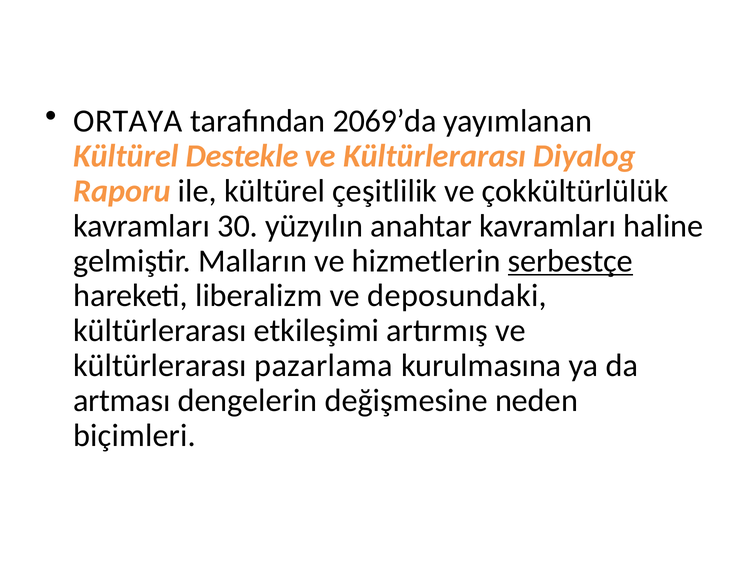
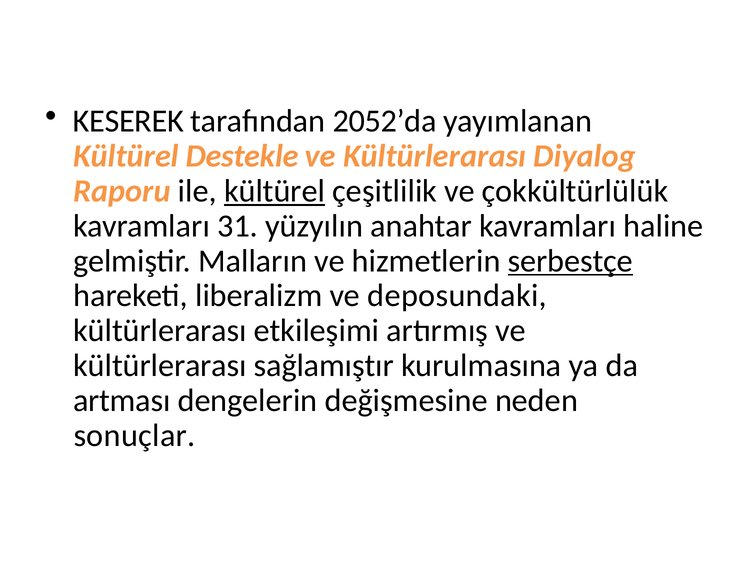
ORTAYA: ORTAYA -> KESEREK (128, 121)
2069’da: 2069’da -> 2052’da (385, 121)
kültürel underline: none -> present (275, 191)
30: 30 -> 31 (238, 226)
pazarlama: pazarlama -> sağlamıştır (324, 365)
biçimleri: biçimleri -> sonuçlar (135, 435)
